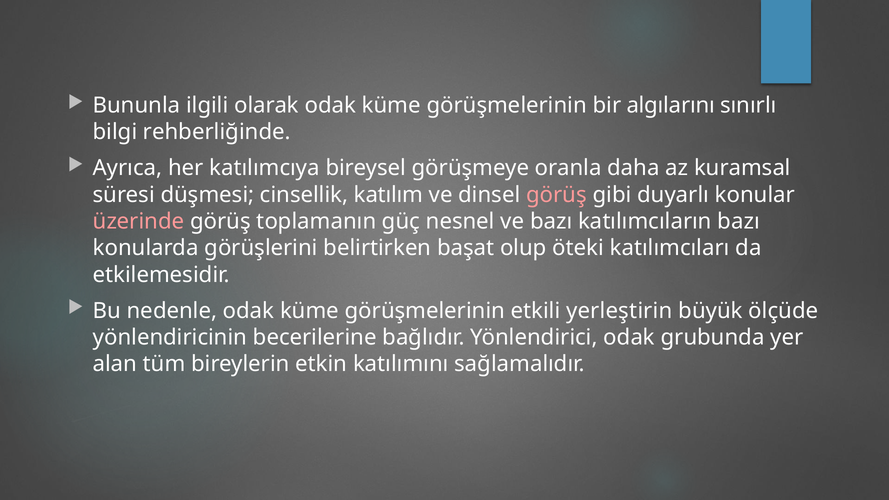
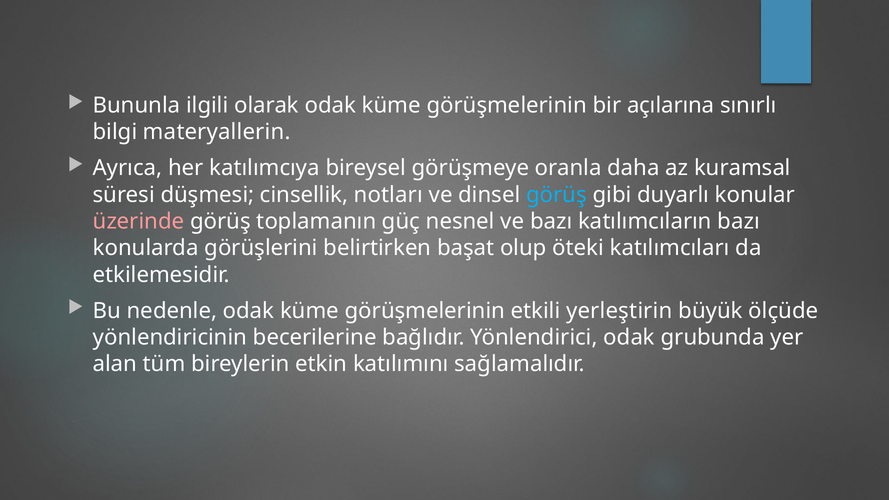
algılarını: algılarını -> açılarına (671, 105)
rehberliğinde: rehberliğinde -> materyallerin (217, 132)
katılım: katılım -> notları (388, 195)
görüş colour: pink -> light blue (556, 195)
